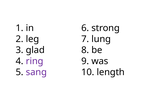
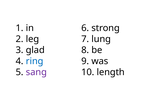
ring colour: purple -> blue (35, 61)
